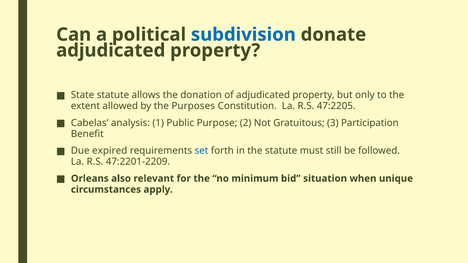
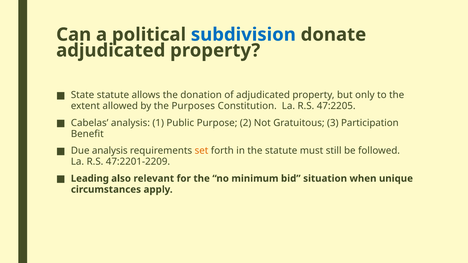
Due expired: expired -> analysis (110, 151)
set colour: blue -> orange (201, 151)
Orleans: Orleans -> Leading (90, 179)
